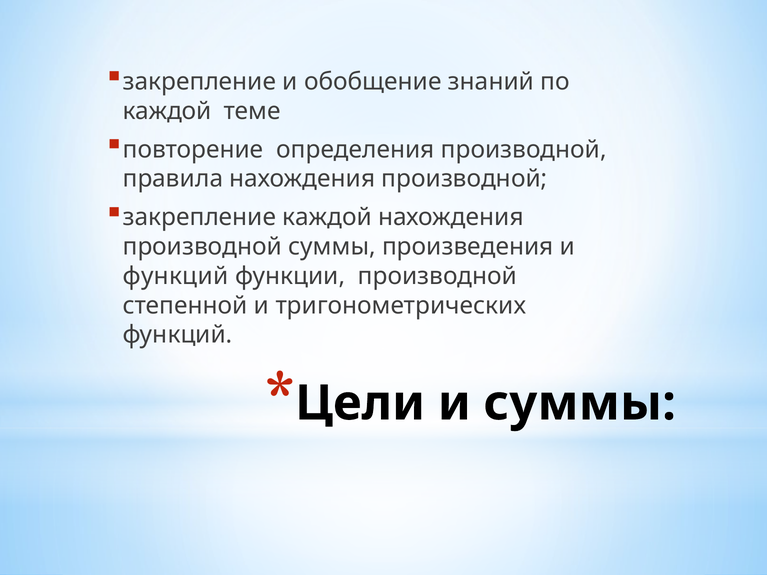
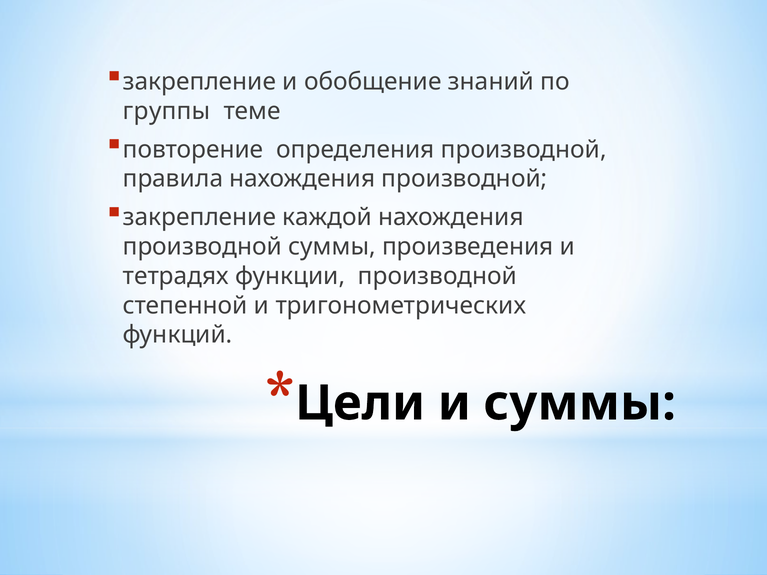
каждой: каждой -> группы (167, 111)
функций: функций -> тетрадях (176, 276)
